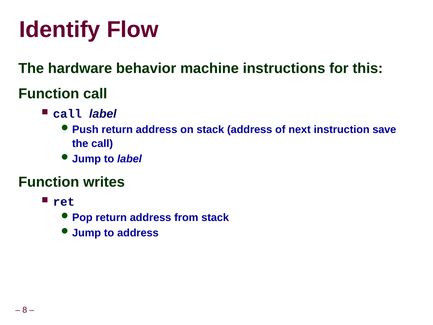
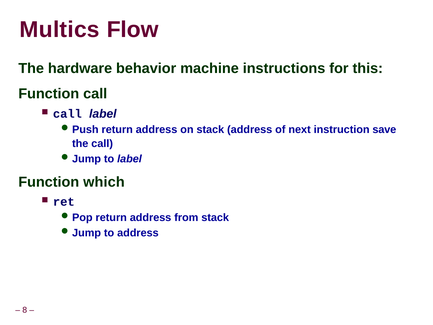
Identify: Identify -> Multics (60, 30)
writes: writes -> which (104, 182)
